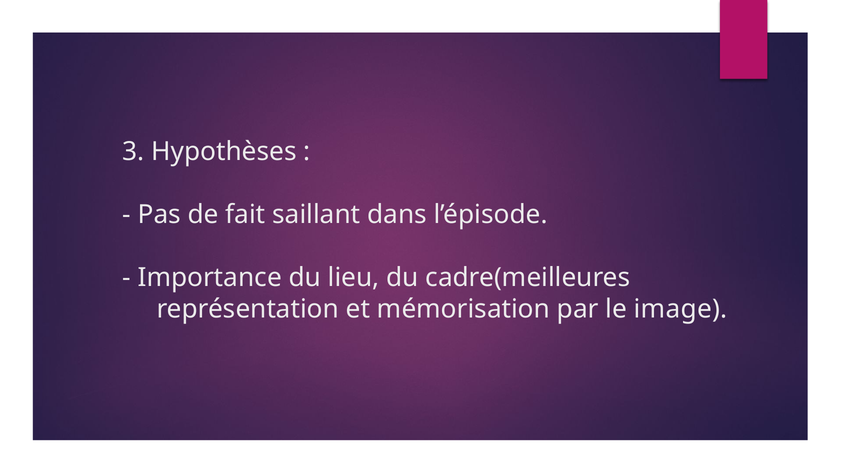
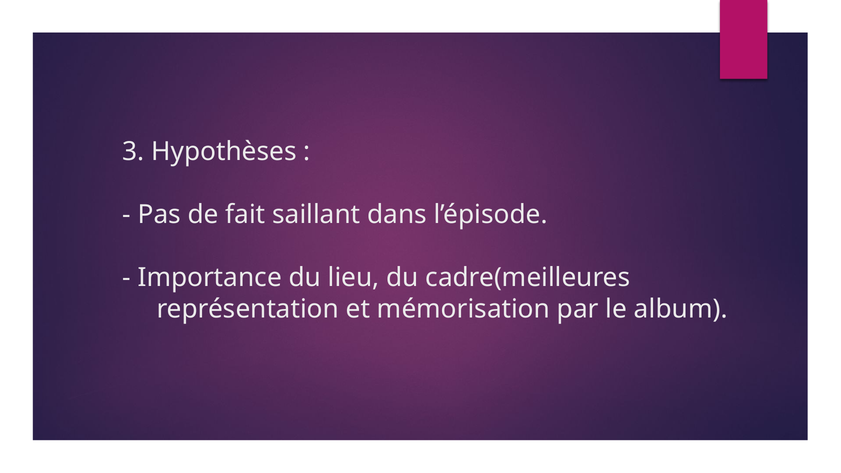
image: image -> album (681, 309)
